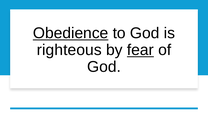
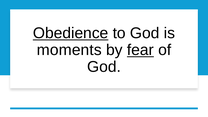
righteous: righteous -> moments (69, 50)
